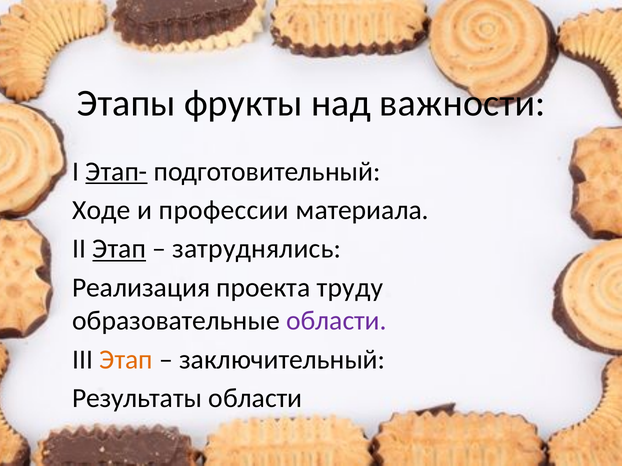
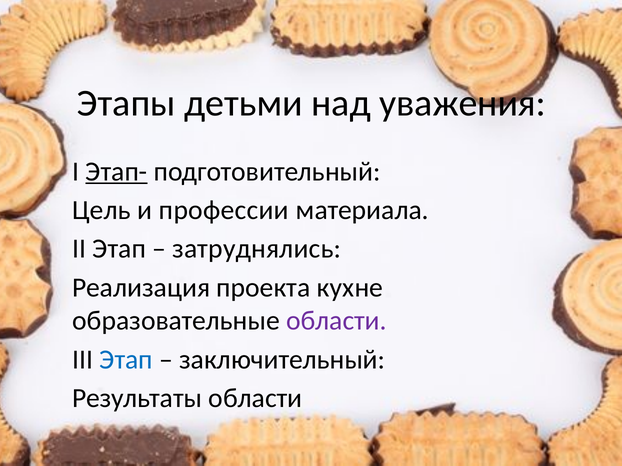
фрукты: фрукты -> детьми (243, 103)
важности: важности -> уважения (463, 103)
Ходе: Ходе -> Цель (102, 210)
Этап underline: present -> none (119, 249)
труду: труду -> кухне (350, 288)
Этап colour: orange -> blue (126, 360)
